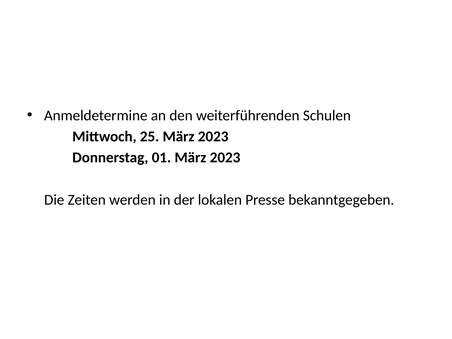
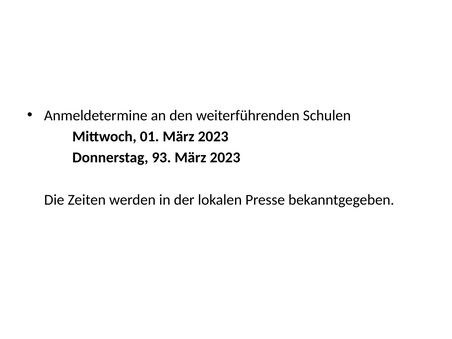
25: 25 -> 01 (150, 137)
01: 01 -> 93 (161, 158)
